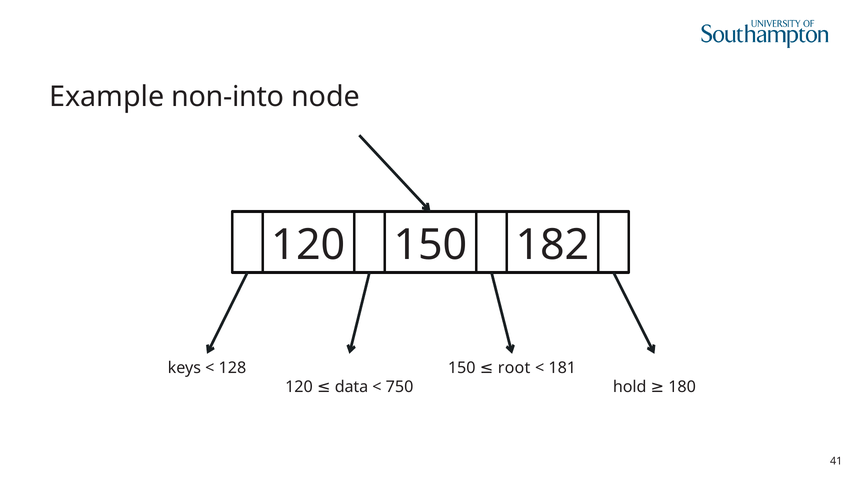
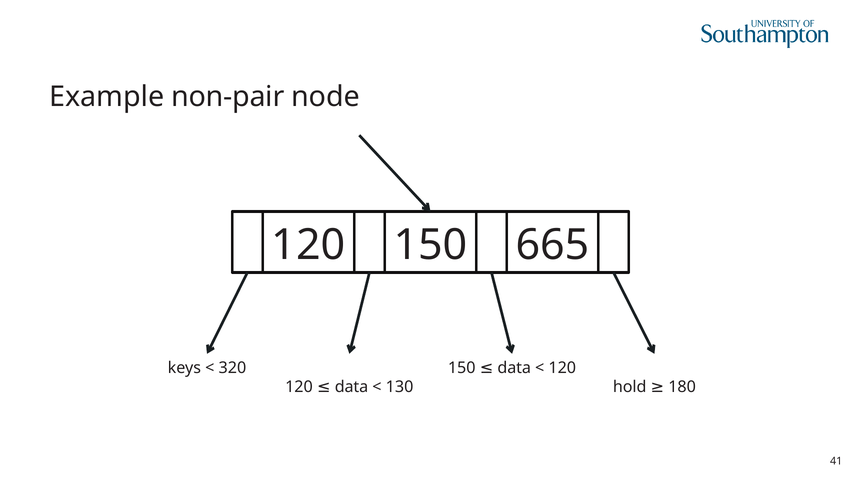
non-into: non-into -> non-pair (228, 97)
182: 182 -> 665 (552, 245)
128: 128 -> 320 (232, 368)
150 root: root -> data (514, 368)
181: 181 -> 120 (562, 368)
750: 750 -> 130 (400, 387)
